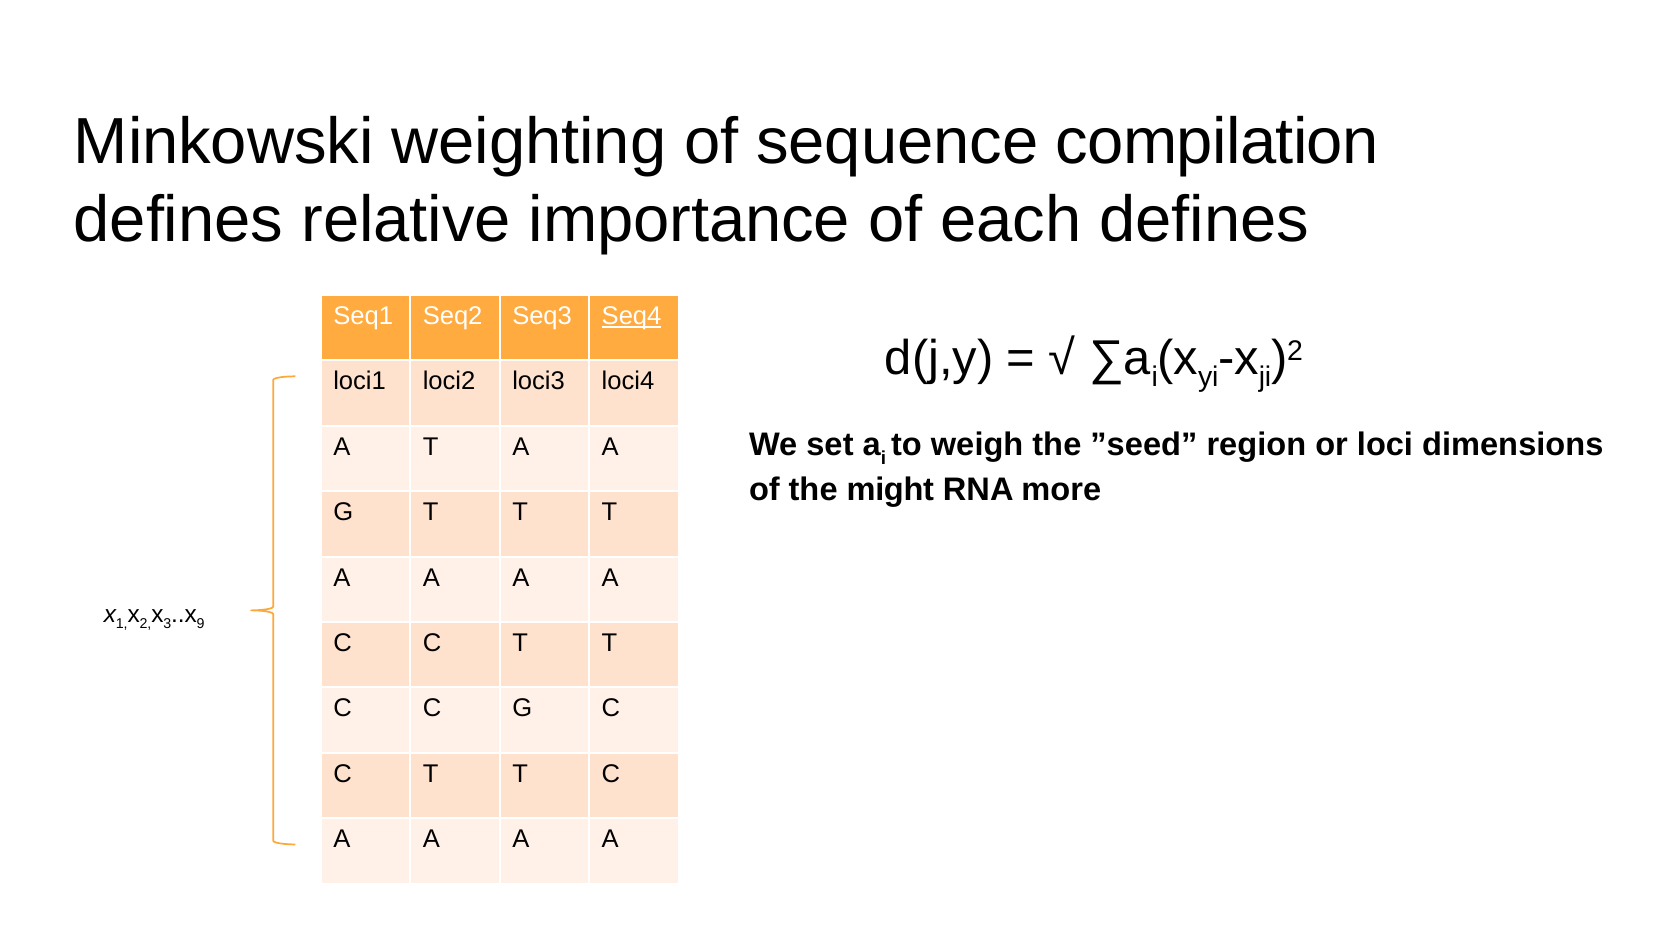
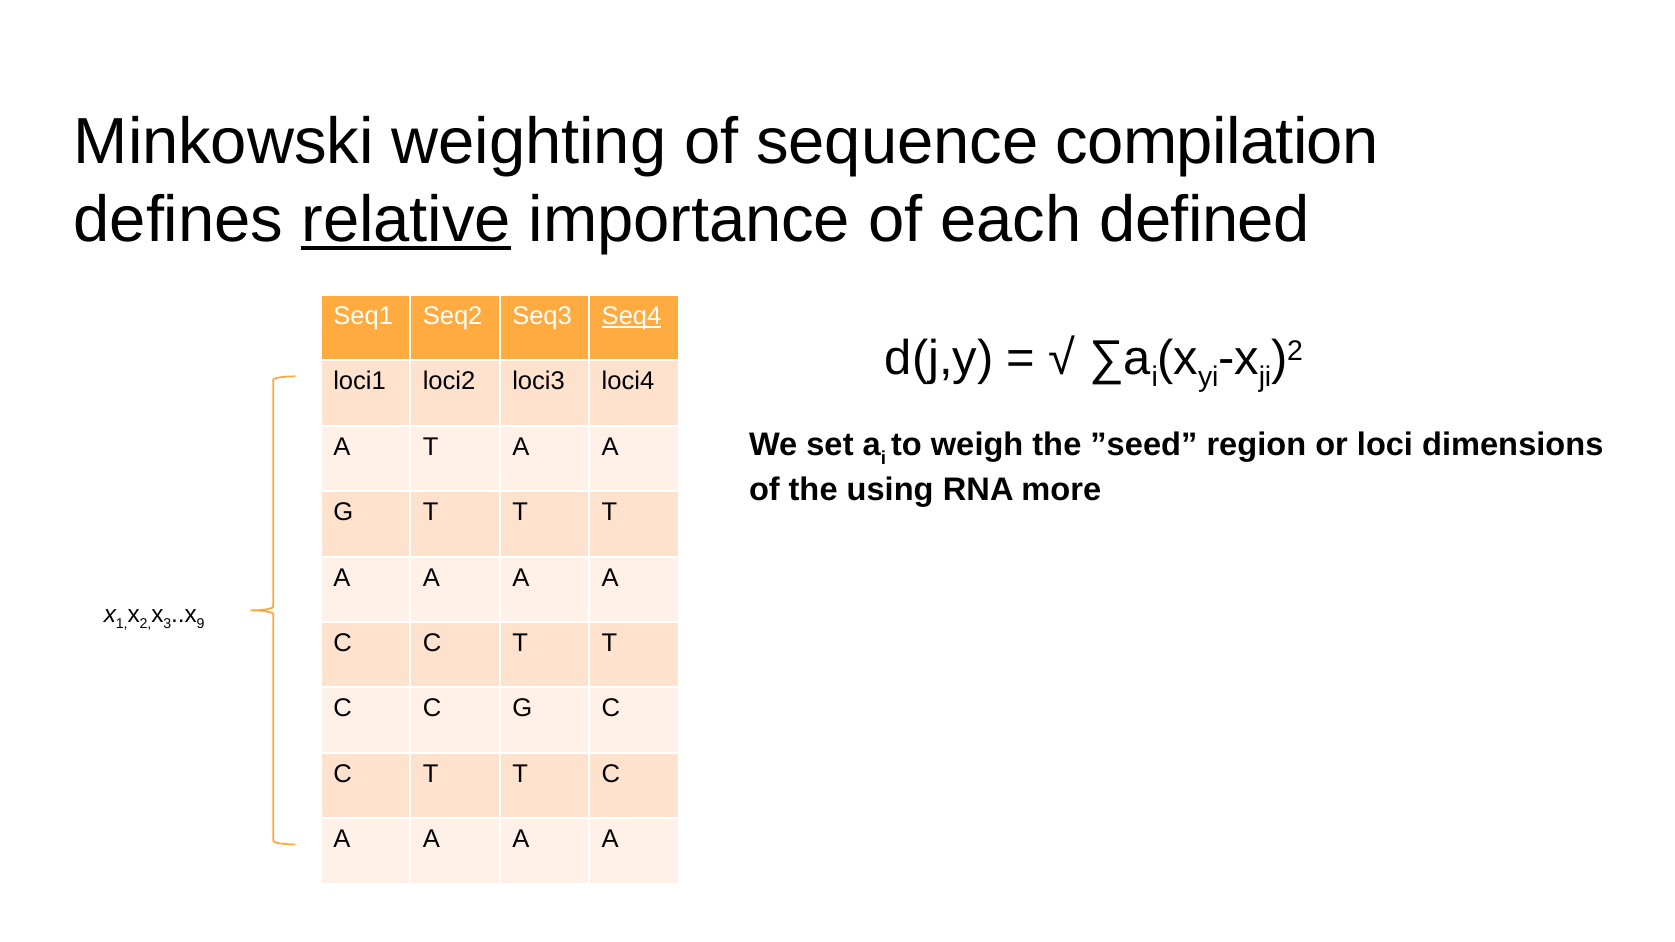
relative underline: none -> present (406, 220)
each defines: defines -> defined (1204, 220)
might: might -> using (890, 490)
